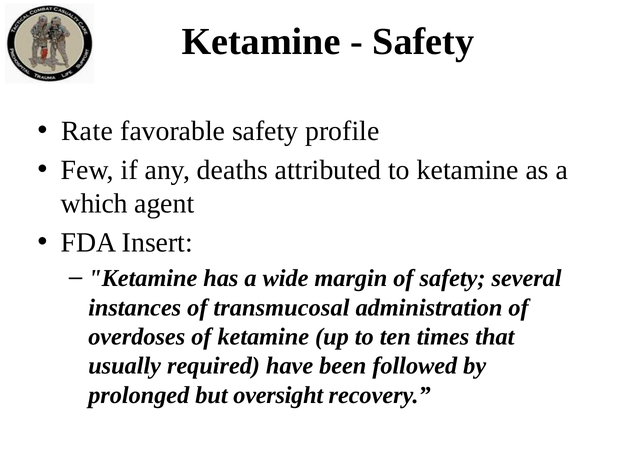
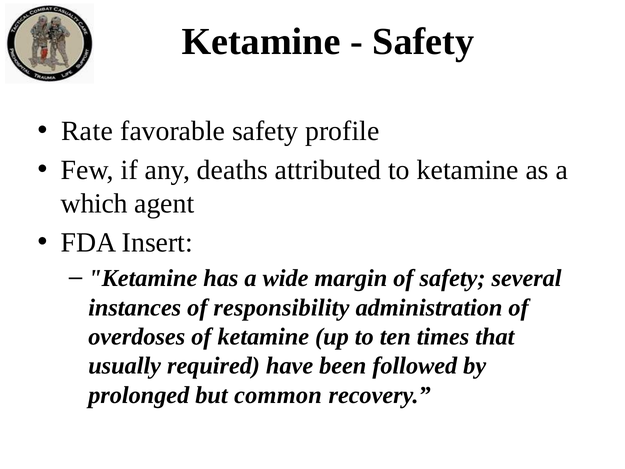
transmucosal: transmucosal -> responsibility (281, 307)
oversight: oversight -> common (278, 395)
